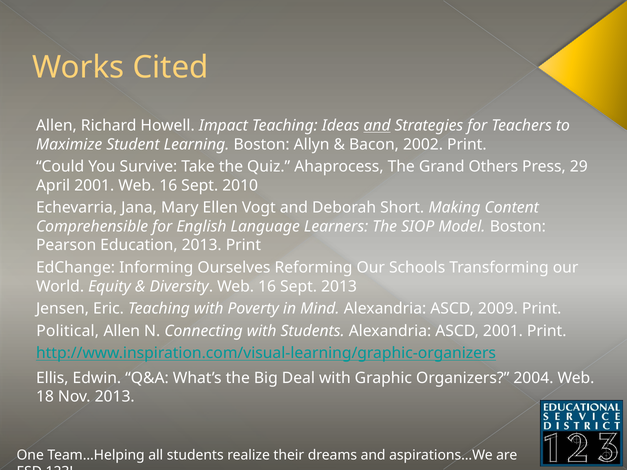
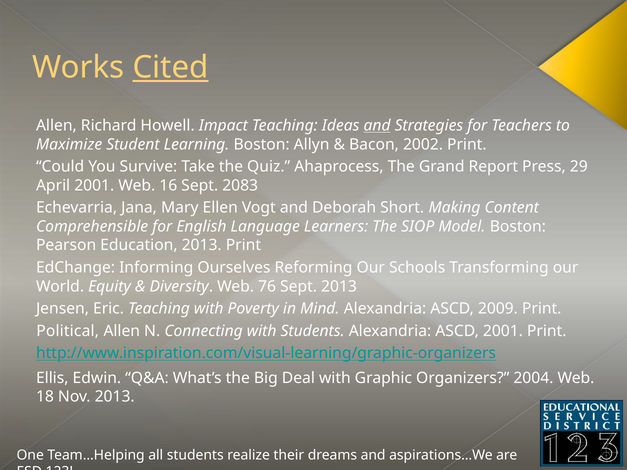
Cited underline: none -> present (171, 67)
Others: Others -> Report (493, 167)
2010: 2010 -> 2083 (240, 186)
Diversity Web 16: 16 -> 76 (267, 287)
